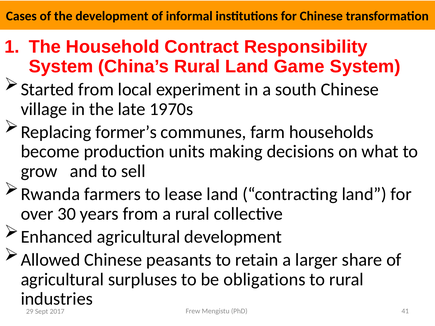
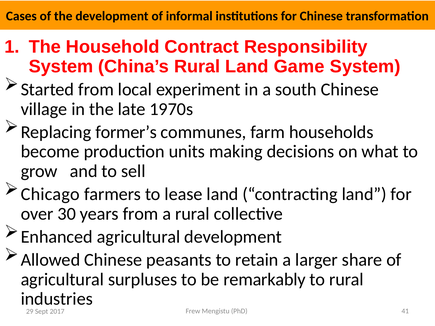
Rwanda: Rwanda -> Chicago (50, 194)
obligations: obligations -> remarkably (265, 280)
